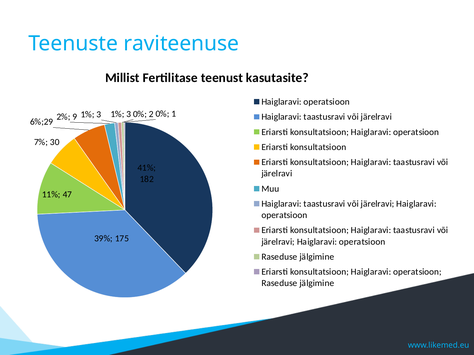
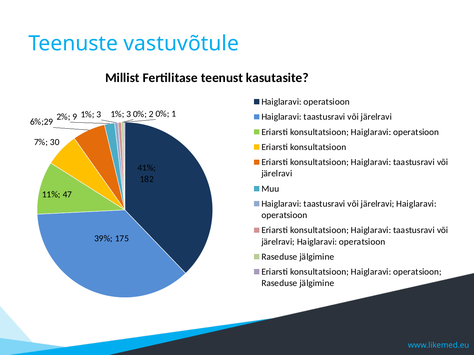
raviteenuse: raviteenuse -> vastuvõtule (181, 44)
